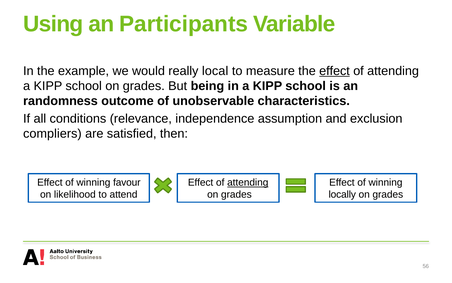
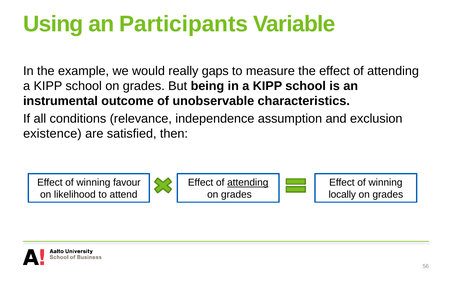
local: local -> gaps (215, 71)
effect underline: present -> none (335, 71)
randomness: randomness -> instrumental (60, 101)
compliers: compliers -> existence (52, 134)
